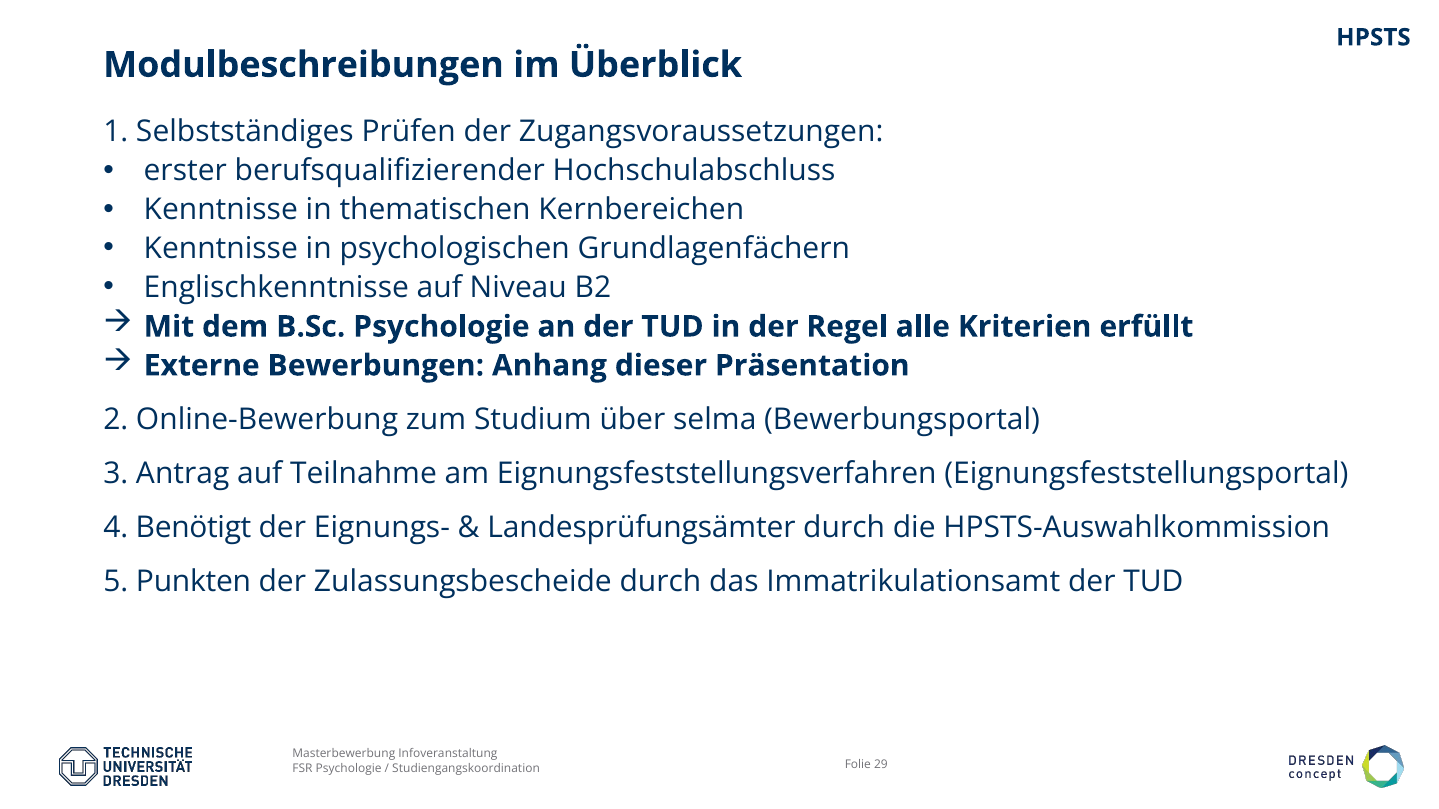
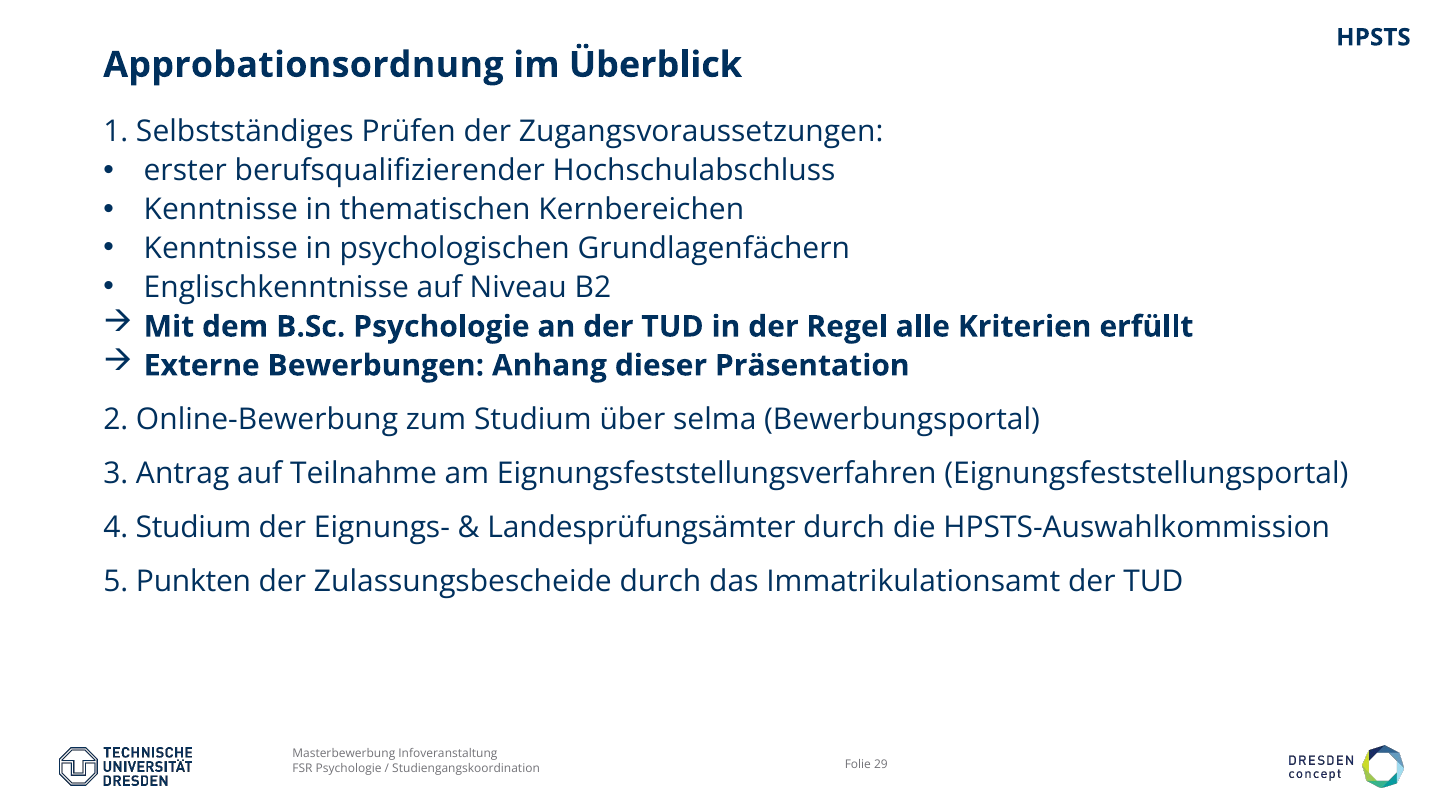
Modulbeschreibungen: Modulbeschreibungen -> Approbationsordnung (303, 65)
4 Benötigt: Benötigt -> Studium (194, 528)
